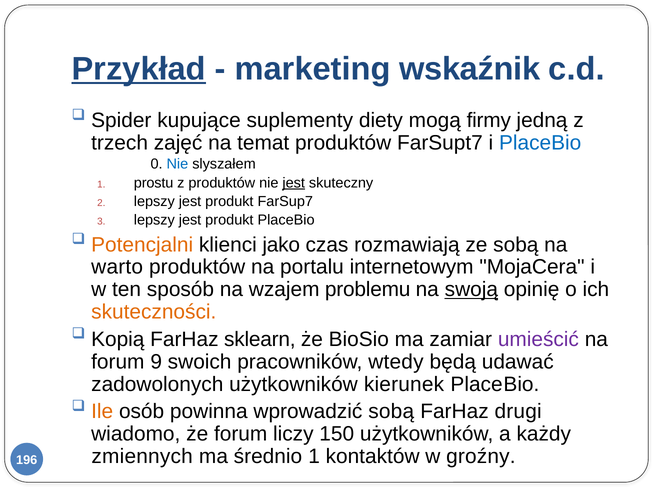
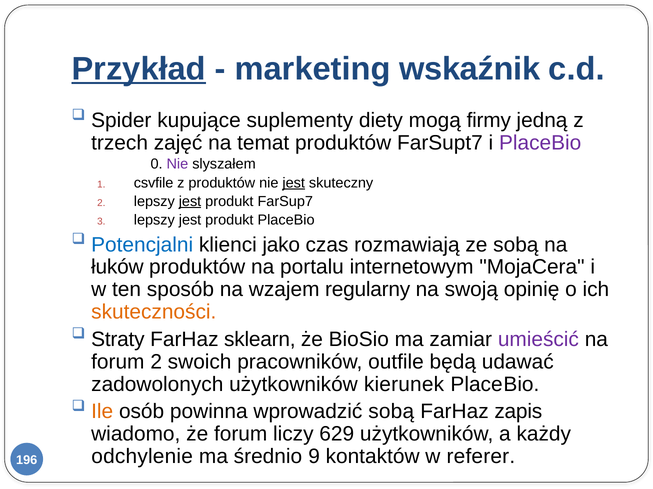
PlaceBio colour: blue -> purple (540, 143)
Nie colour: blue -> purple (177, 164)
prostu: prostu -> csvfile (154, 183)
jest underline: none -> present (190, 202)
Potencjalni colour: orange -> blue (142, 245)
warto: warto -> łuków (117, 268)
problemu: problemu -> regularny (368, 290)
swoją underline: present -> none (471, 290)
Kopią: Kopią -> Straty (118, 340)
forum 9: 9 -> 2 (156, 362)
wtedy: wtedy -> outfile (396, 362)
drugi: drugi -> zapis (518, 412)
150: 150 -> 629 (337, 435)
zmiennych: zmiennych -> odchylenie (142, 457)
średnio 1: 1 -> 9 (314, 457)
groźny: groźny -> referer (481, 457)
